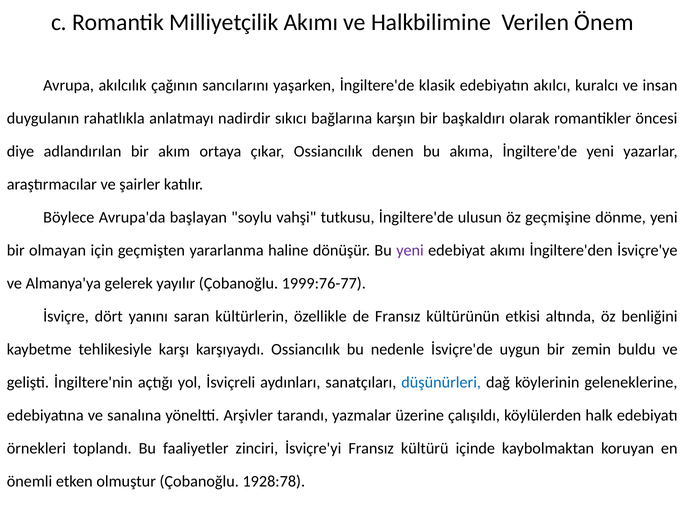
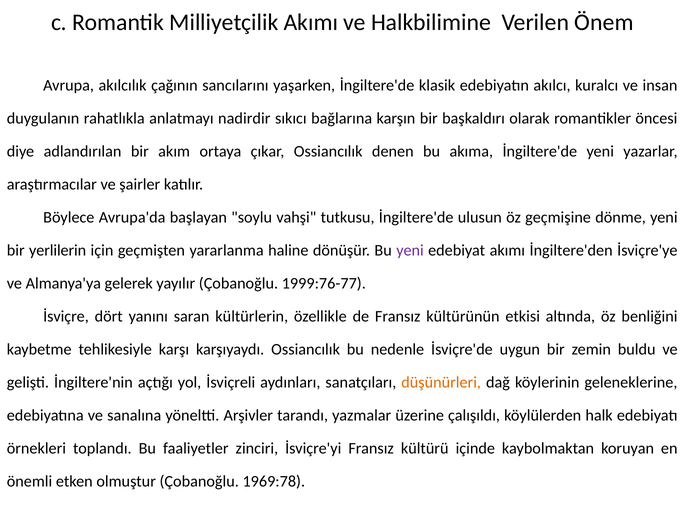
olmayan: olmayan -> yerlilerin (58, 250)
düşünürleri colour: blue -> orange (441, 382)
1928:78: 1928:78 -> 1969:78 (274, 481)
